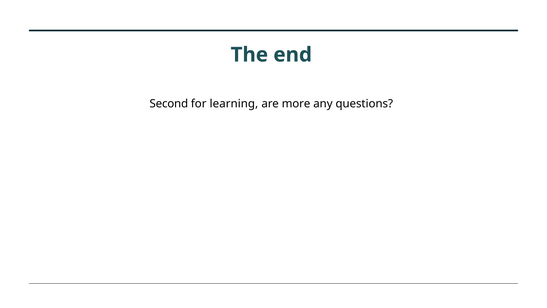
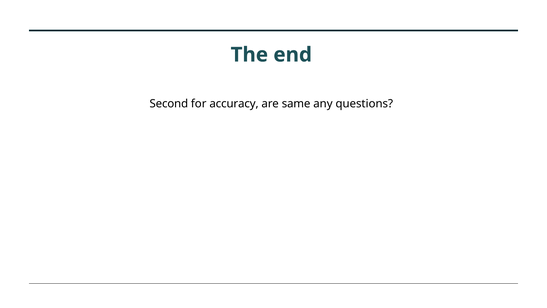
learning: learning -> accuracy (234, 103)
more: more -> same (296, 103)
